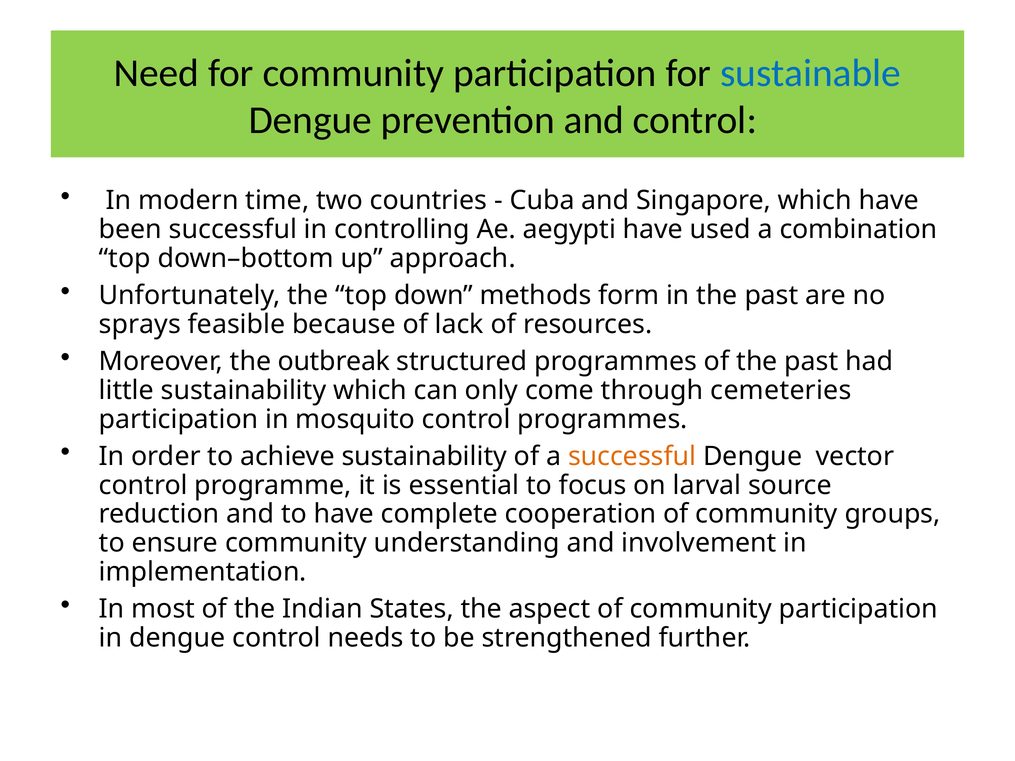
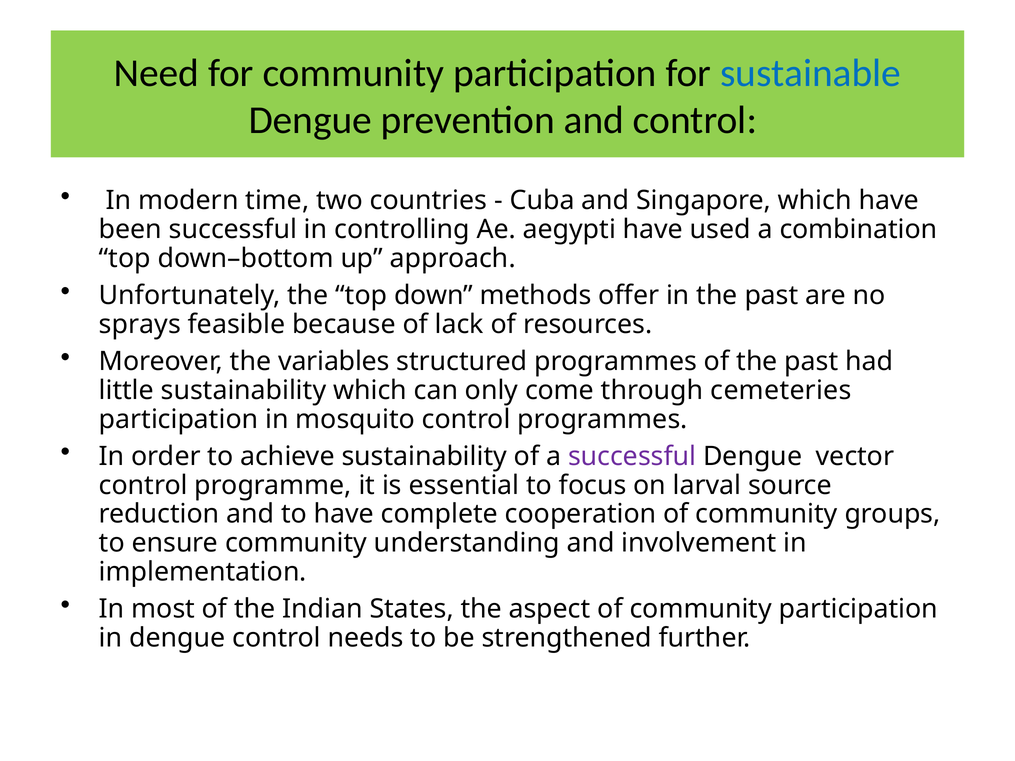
form: form -> offer (629, 296)
outbreak: outbreak -> variables (334, 362)
successful colour: orange -> purple (632, 456)
